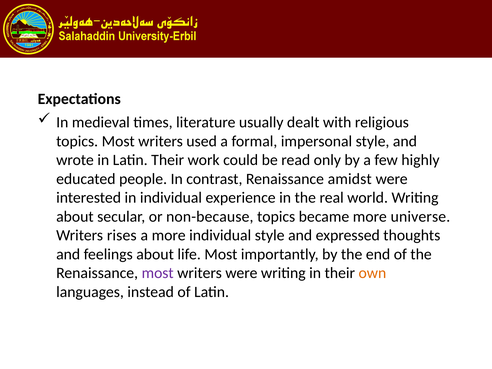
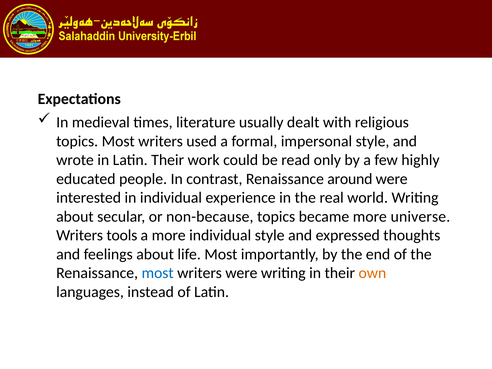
amidst: amidst -> around (350, 179)
rises: rises -> tools (122, 235)
most colour: purple -> blue (158, 273)
